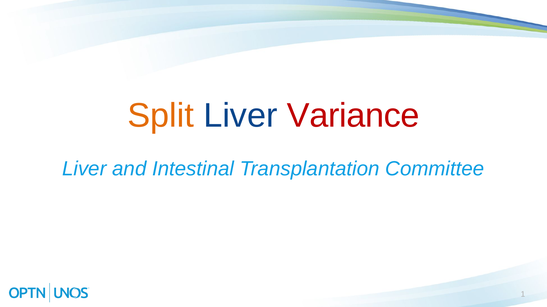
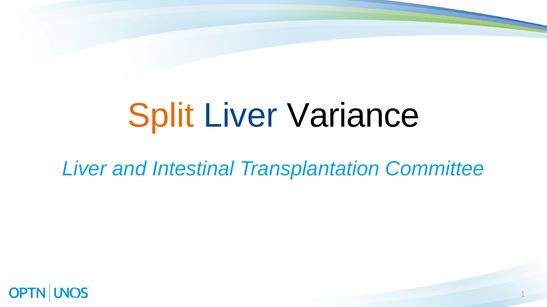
Variance colour: red -> black (353, 116)
